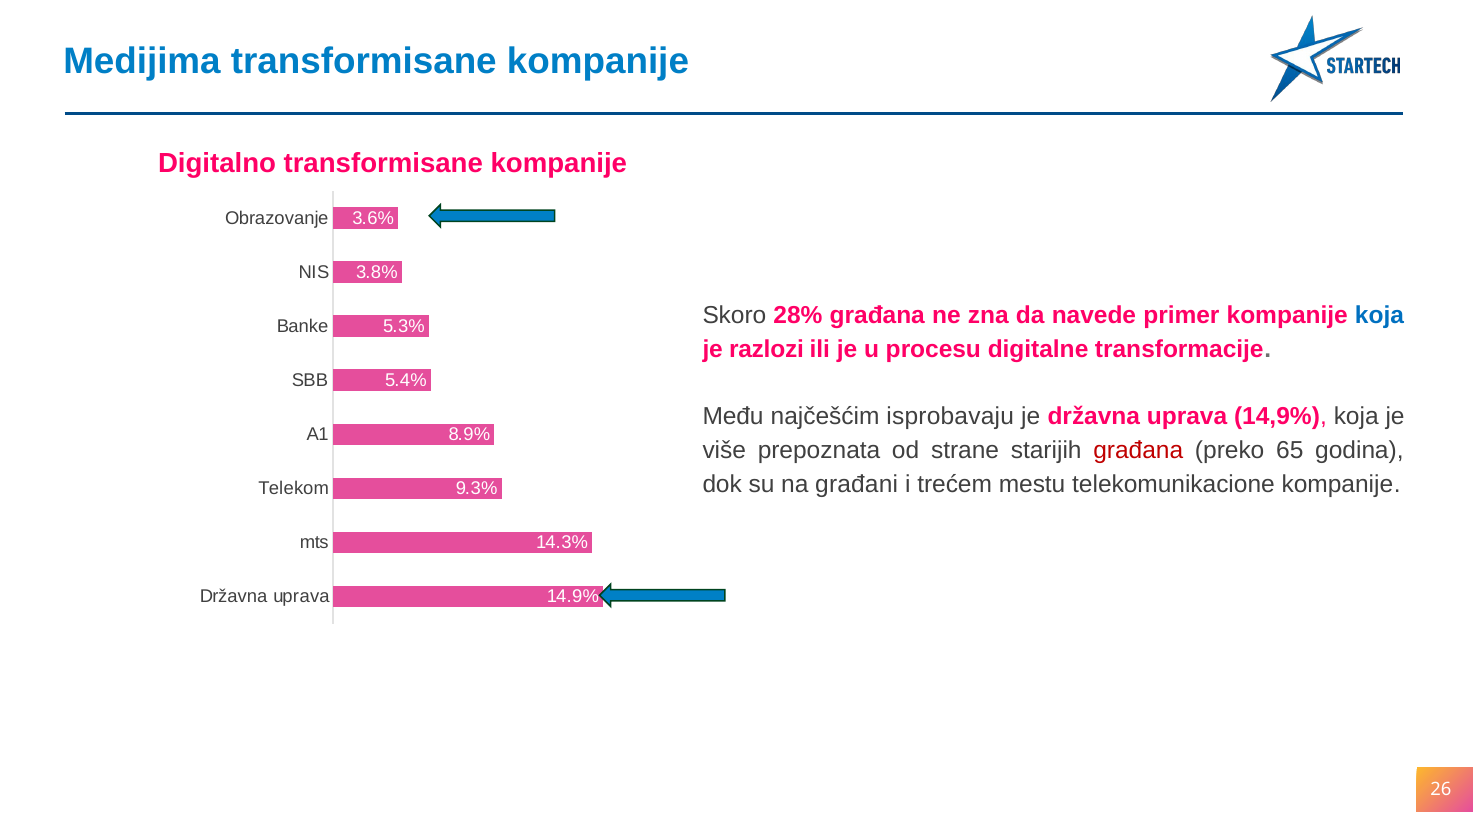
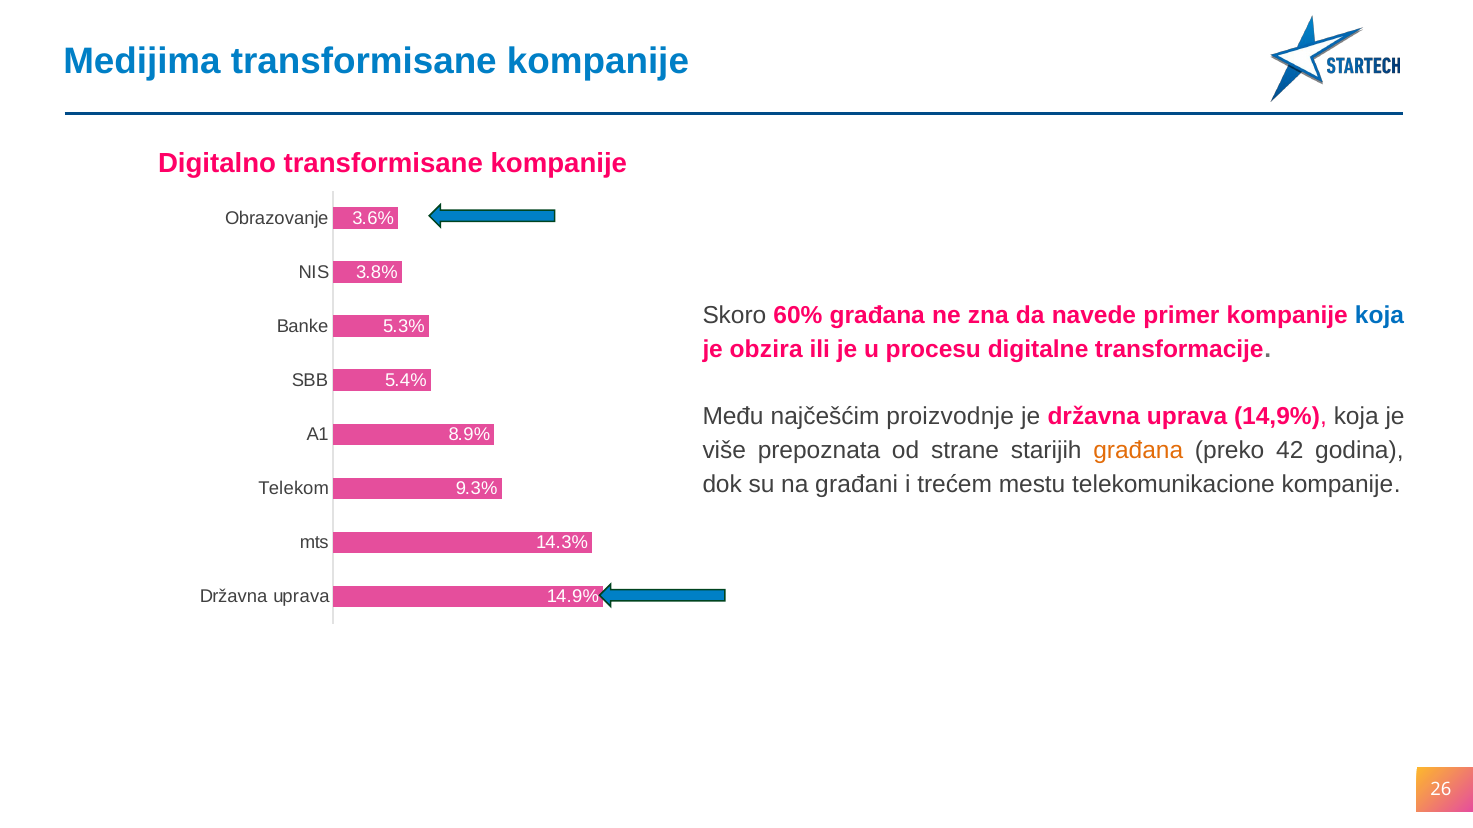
28%: 28% -> 60% (798, 315)
razlozi: razlozi -> obzira (766, 349)
isprobavaju: isprobavaju -> proizvodnje (950, 417)
građana colour: red -> orange (1138, 451)
65: 65 -> 42 (1290, 451)
